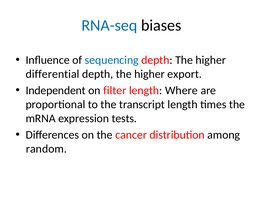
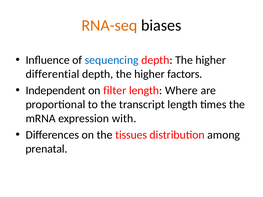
RNA-seq colour: blue -> orange (109, 25)
export: export -> factors (185, 74)
tests: tests -> with (124, 119)
cancer: cancer -> tissues (131, 135)
random: random -> prenatal (47, 149)
